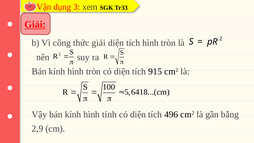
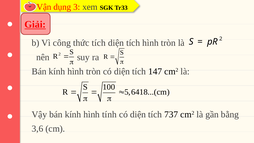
thức giải: giải -> tích (99, 43)
915: 915 -> 147 (155, 71)
496: 496 -> 737 (171, 114)
2,9: 2,9 -> 3,6 (37, 129)
